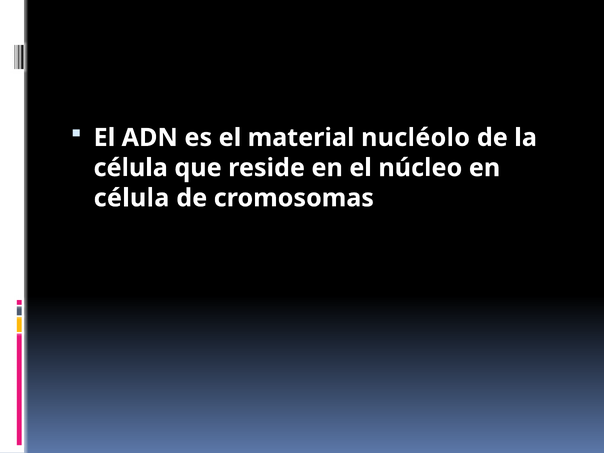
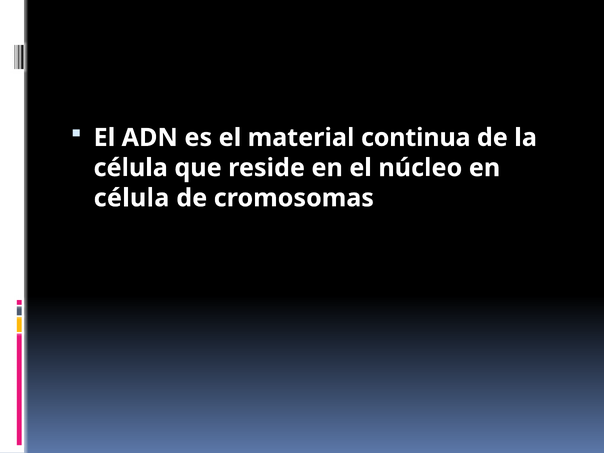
nucléolo: nucléolo -> continua (416, 138)
